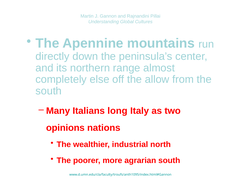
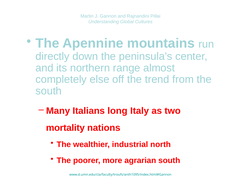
allow: allow -> trend (157, 80)
opinions: opinions -> mortality (65, 128)
